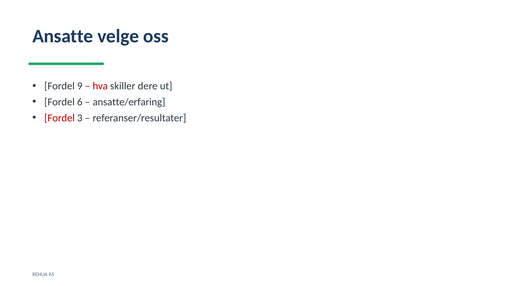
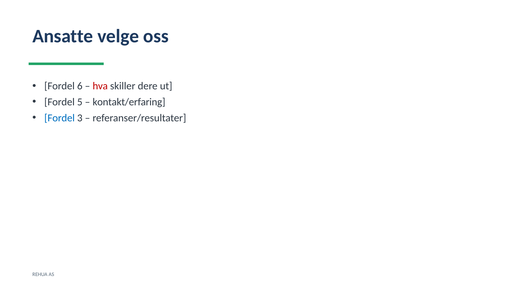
9: 9 -> 6 (80, 86)
6: 6 -> 5 (80, 102)
ansatte/erfaring: ansatte/erfaring -> kontakt/erfaring (129, 102)
Fordel colour: red -> blue (60, 118)
